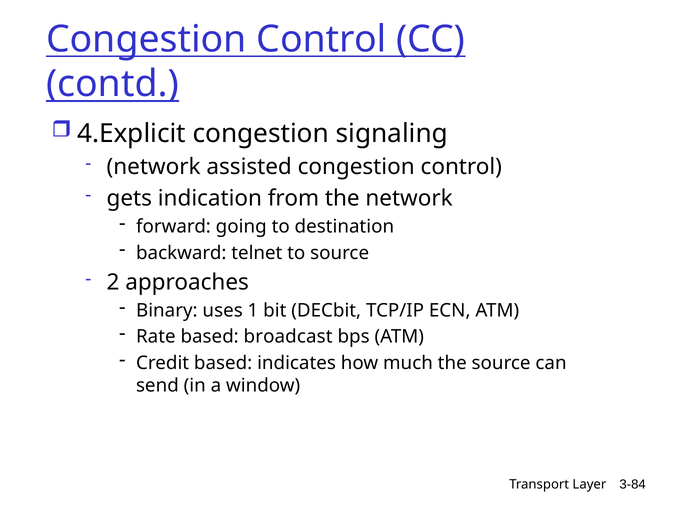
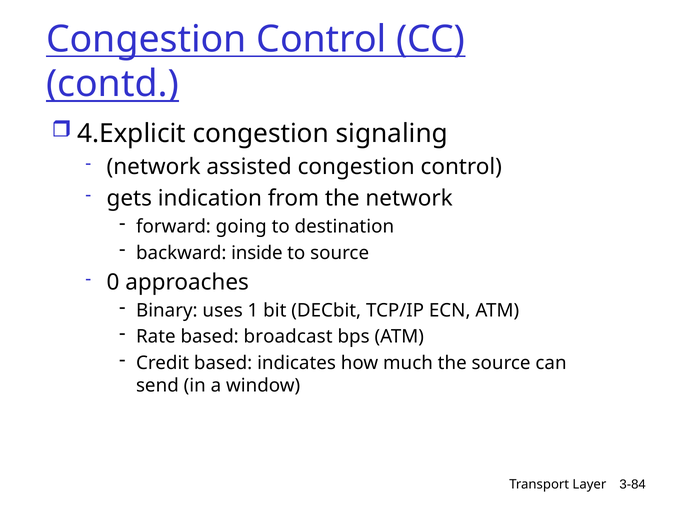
telnet: telnet -> inside (257, 253)
2: 2 -> 0 (113, 282)
